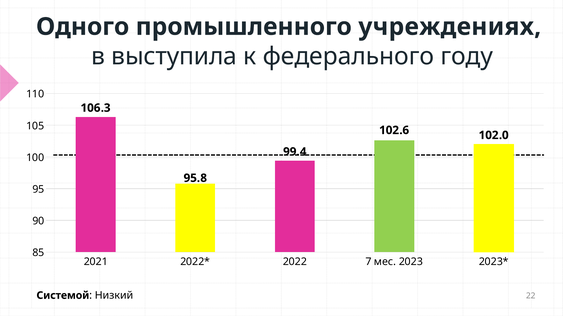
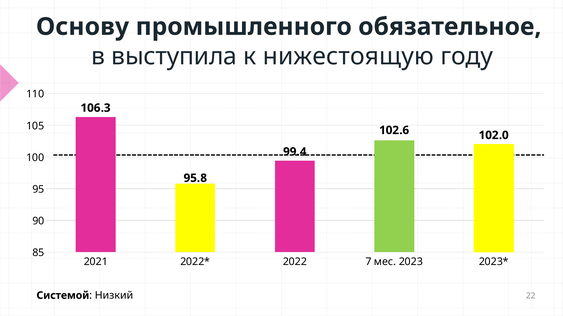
Одного: Одного -> Основу (83, 27)
учреждениях: учреждениях -> обязательное (450, 27)
федерального: федерального -> нижестоящую (348, 56)
